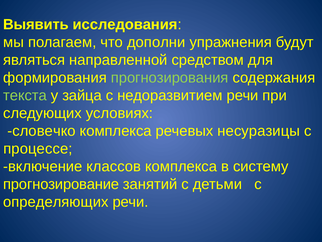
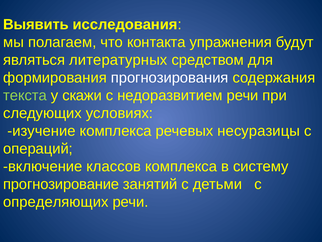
дополни: дополни -> контакта (156, 42)
направленной: направленной -> литературных (118, 60)
прогнозирования colour: light green -> white (170, 77)
зайца: зайца -> скажи (82, 95)
словечко: словечко -> изучение (41, 131)
процессе: процессе -> операций (38, 148)
